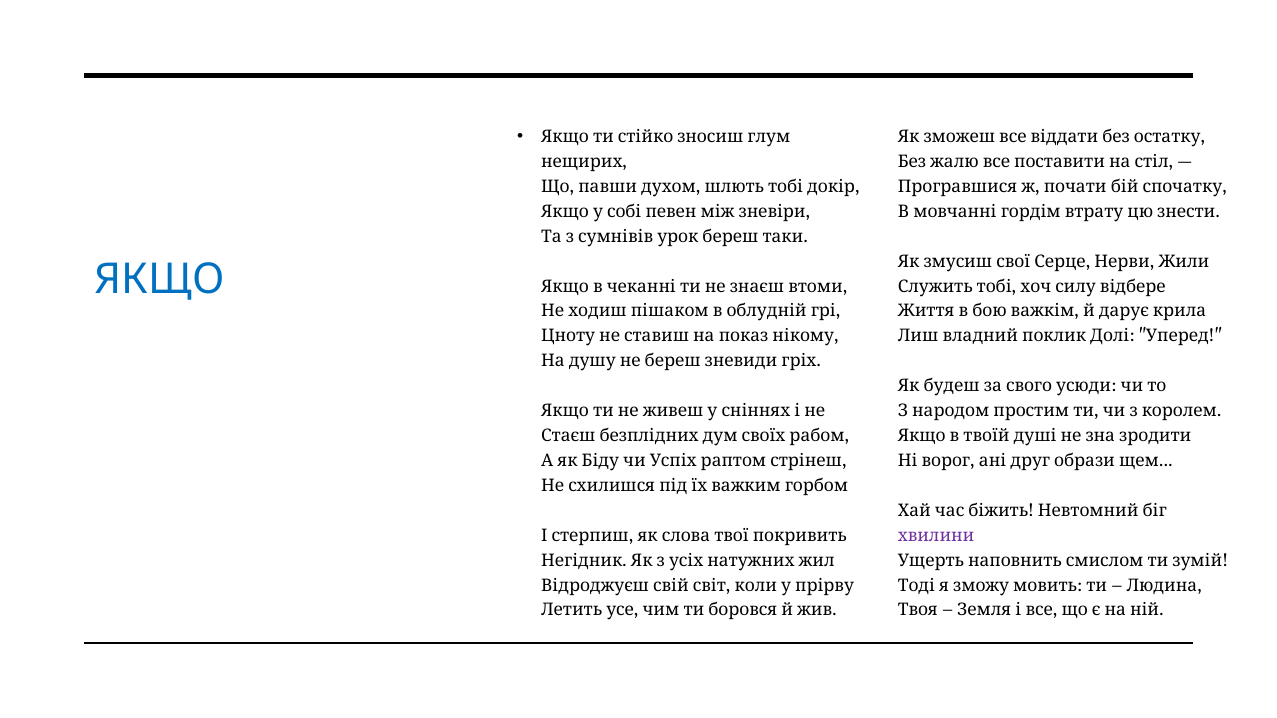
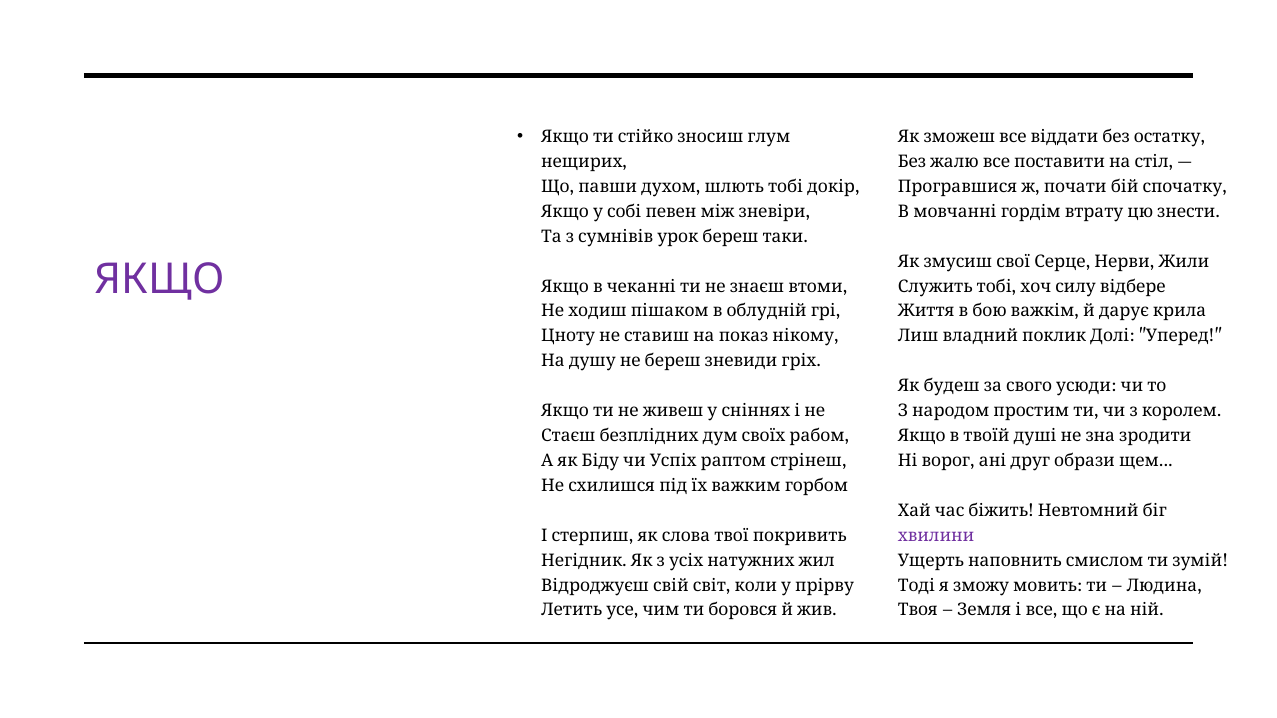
ЯКЩО colour: blue -> purple (160, 279)
